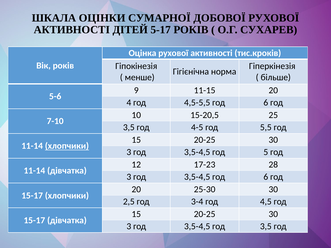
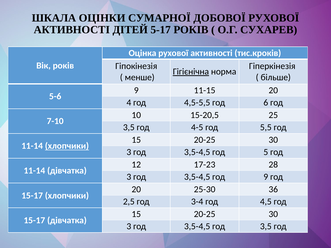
Гігієнічна underline: none -> present (191, 72)
3,5-4,5 год 6: 6 -> 9 (266, 177)
25-30 30: 30 -> 36 (273, 189)
